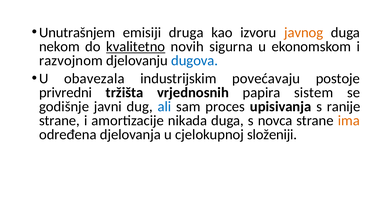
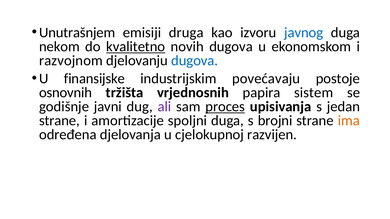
javnog colour: orange -> blue (304, 33)
novih sigurna: sigurna -> dugova (231, 47)
obavezala: obavezala -> finansijske (94, 79)
privredni: privredni -> osnovnih (66, 93)
ali colour: blue -> purple (164, 107)
proces underline: none -> present (225, 107)
ranije: ranije -> jedan (344, 107)
nikada: nikada -> spoljni (188, 121)
novca: novca -> brojni (275, 121)
složeniji: složeniji -> razvijen (272, 135)
